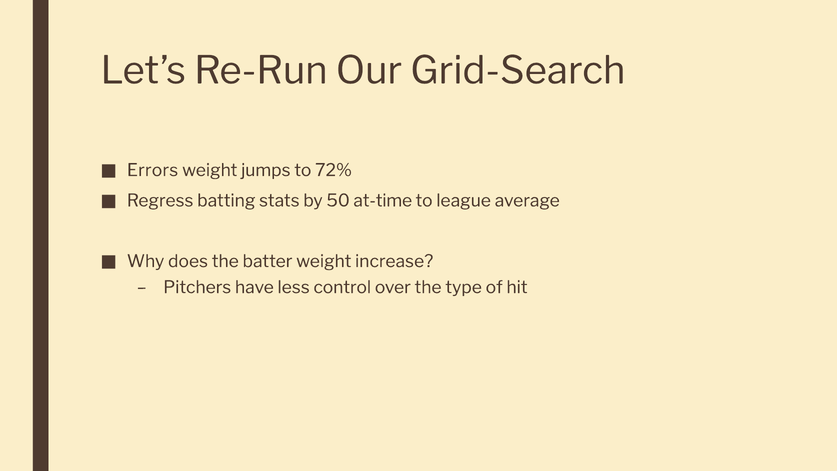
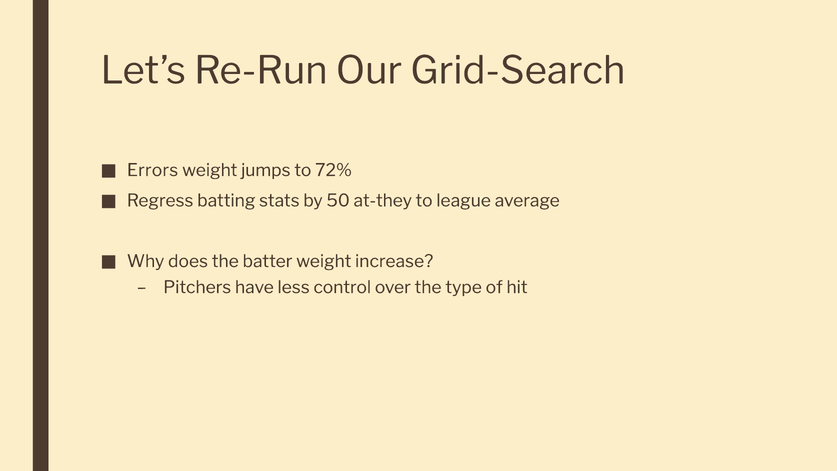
at-time: at-time -> at-they (383, 201)
